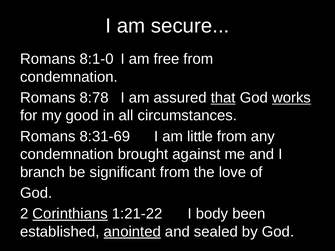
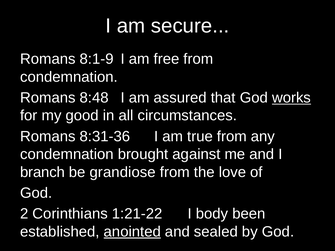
8:1-0: 8:1-0 -> 8:1-9 (97, 59)
8:78: 8:78 -> 8:48 (94, 98)
that underline: present -> none (223, 98)
8:31-69: 8:31-69 -> 8:31-36 (105, 137)
little: little -> true (200, 137)
significant: significant -> grandiose (123, 172)
Corinthians underline: present -> none (70, 214)
